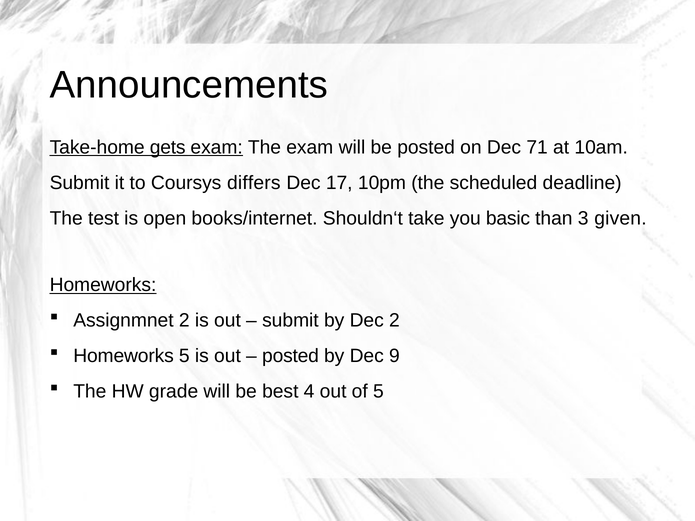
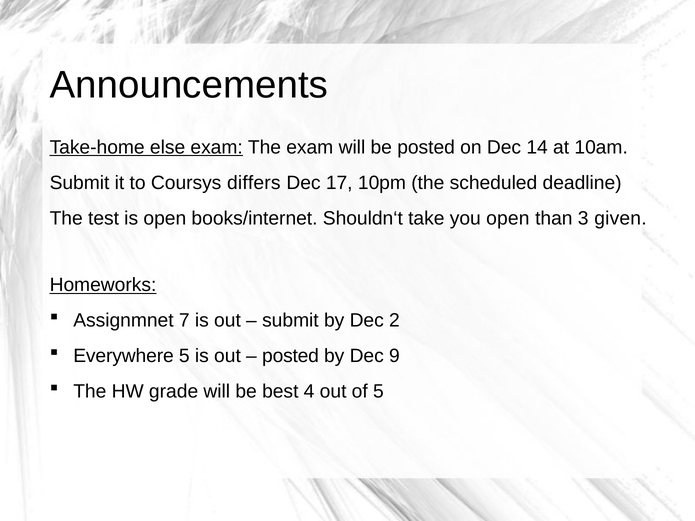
gets: gets -> else (168, 147)
71: 71 -> 14 (537, 147)
you basic: basic -> open (508, 218)
Assignmnet 2: 2 -> 7 (184, 321)
Homeworks: Homeworks -> Everywhere (124, 356)
